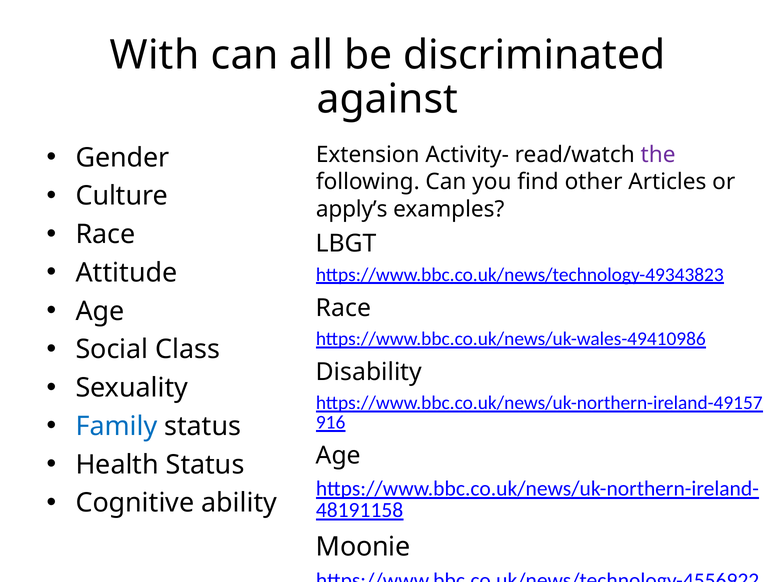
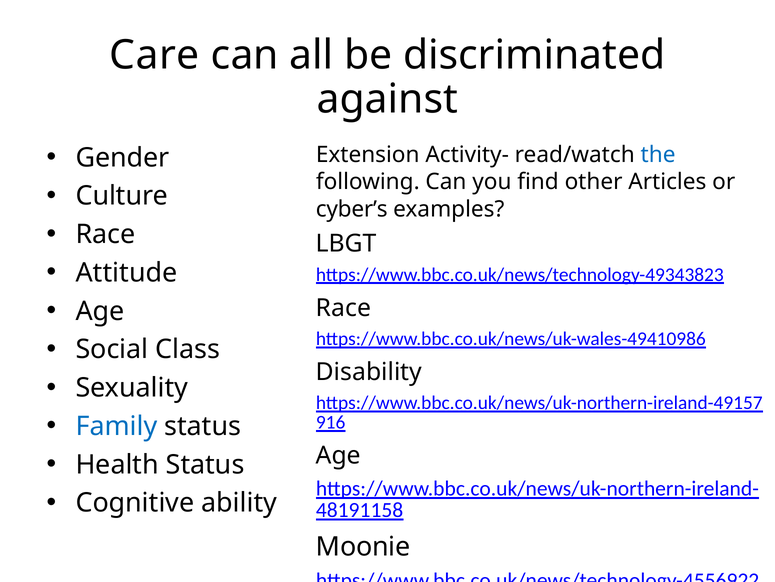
With: With -> Care (154, 55)
the colour: purple -> blue (658, 155)
apply’s: apply’s -> cyber’s (352, 209)
